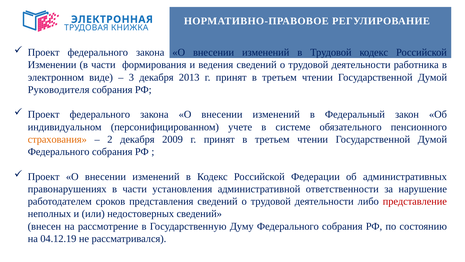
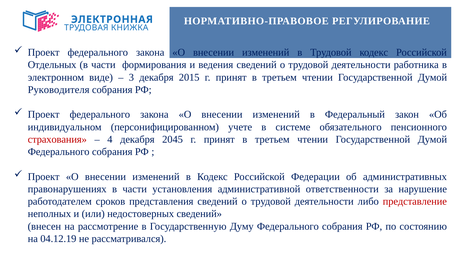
Изменении: Изменении -> Отдельных (52, 65)
2013: 2013 -> 2015 (189, 77)
страхования colour: orange -> red (57, 139)
2: 2 -> 4 (110, 139)
2009: 2009 -> 2045 (173, 139)
